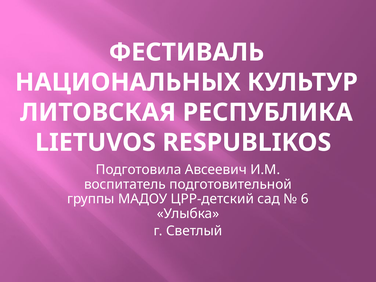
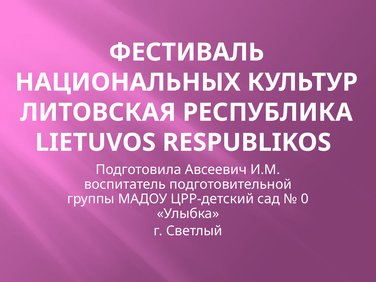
6: 6 -> 0 (305, 199)
